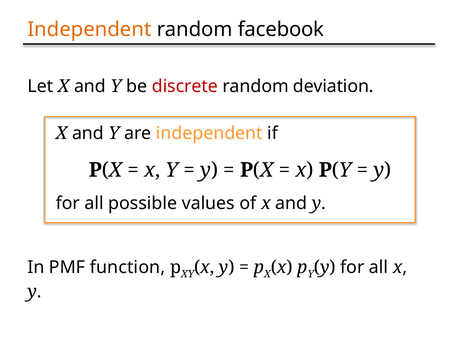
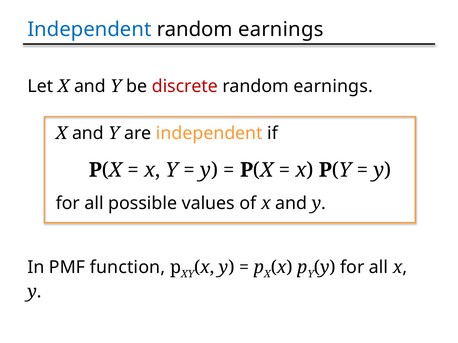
Independent colour: orange -> blue (89, 30)
facebook: facebook -> earnings (281, 30)
deviation: deviation -> earnings (333, 86)
